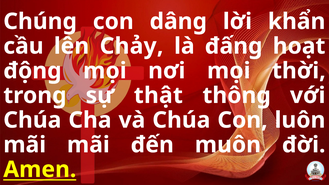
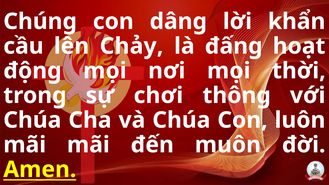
thật: thật -> chơi (158, 95)
